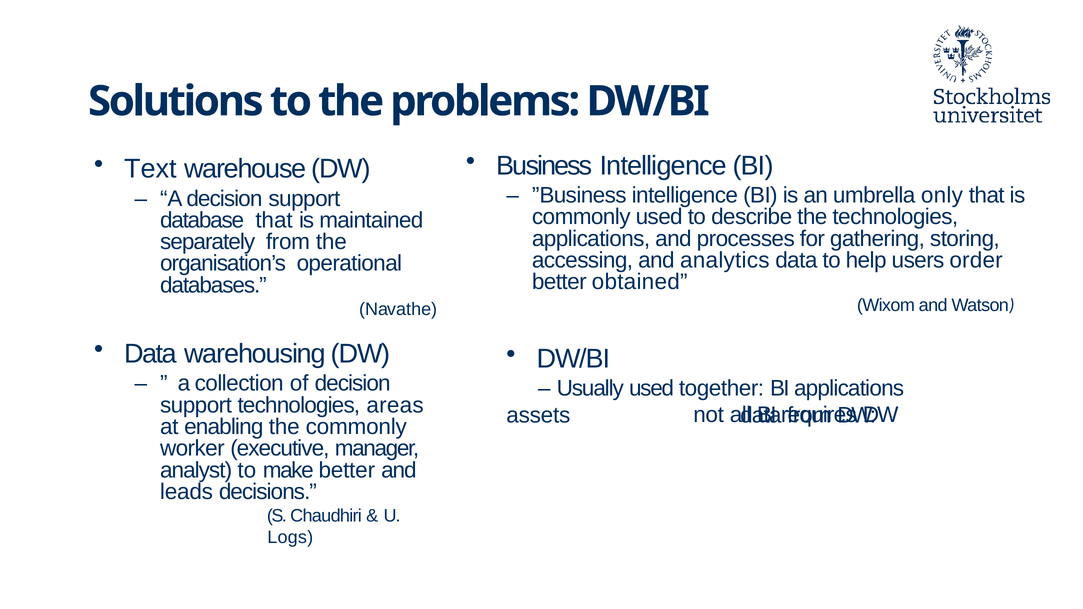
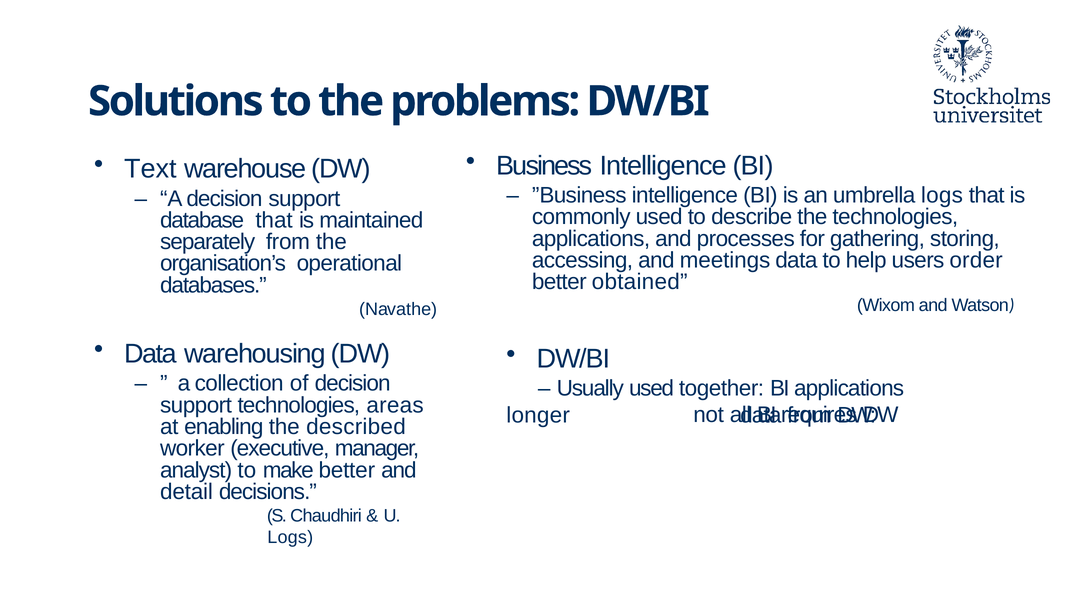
umbrella only: only -> logs (942, 195)
analytics: analytics -> meetings (725, 260)
assets: assets -> longer (538, 416)
the commonly: commonly -> described (356, 427)
leads: leads -> detail (186, 492)
